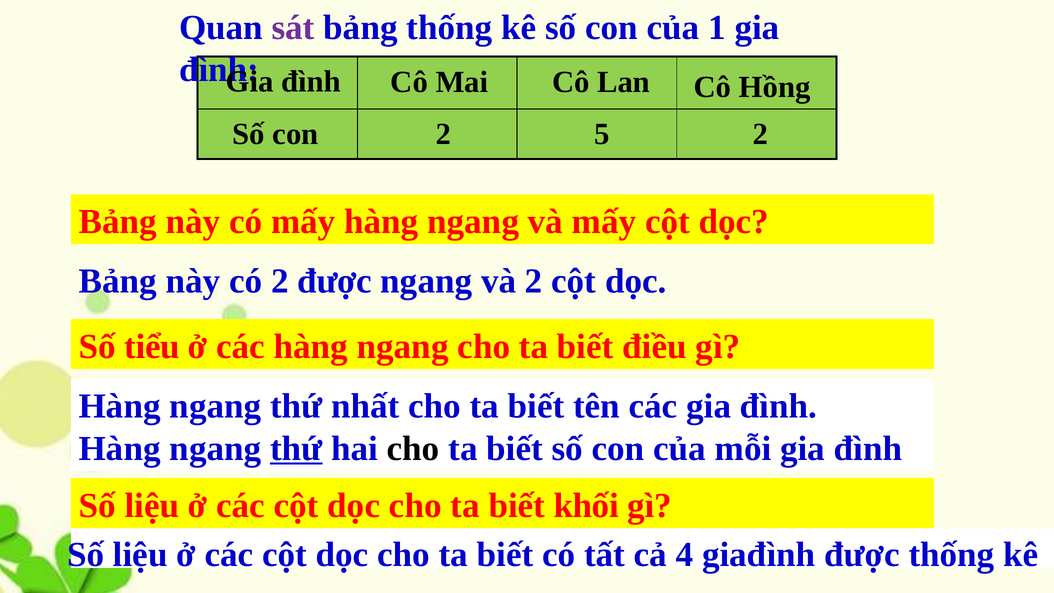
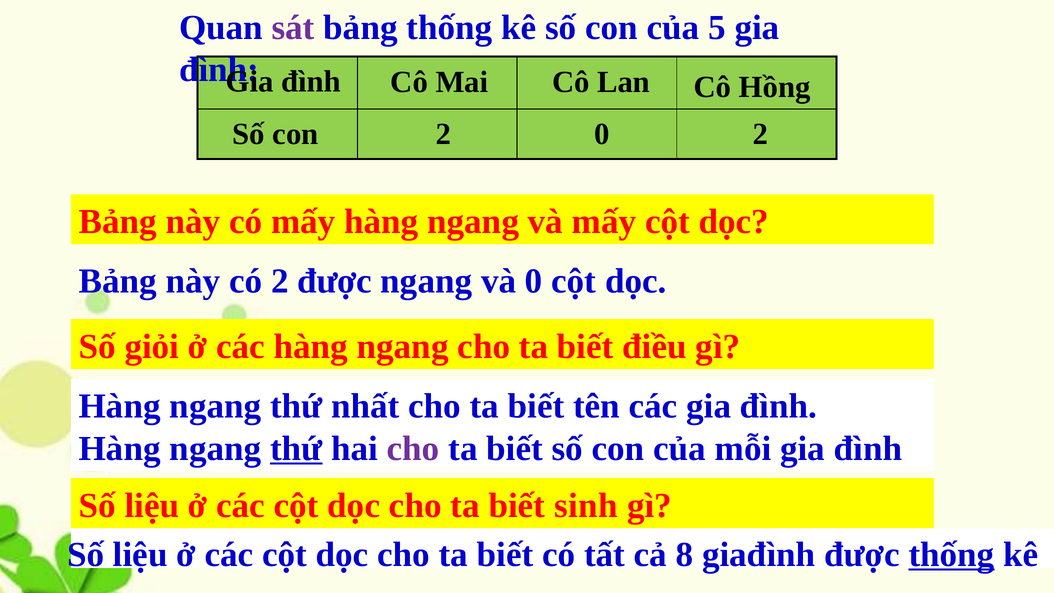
1: 1 -> 5 (717, 27)
2 5: 5 -> 0 (602, 134)
và 2: 2 -> 0 (534, 281)
tiểu: tiểu -> giỏi (152, 346)
cho colour: black -> purple (413, 448)
khối: khối -> sinh (586, 505)
4: 4 -> 8 (685, 554)
thống underline: none -> present (952, 554)
